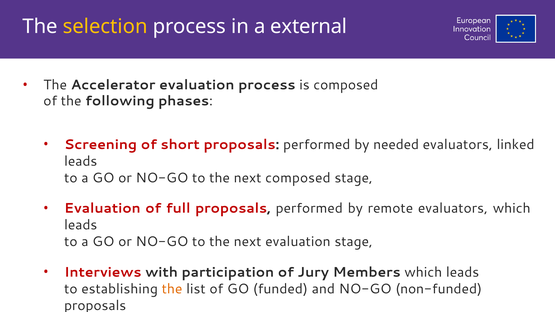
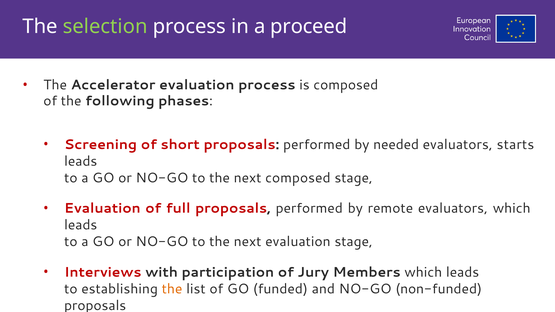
selection colour: yellow -> light green (105, 27)
external: external -> proceed (309, 27)
linked: linked -> starts (515, 145)
